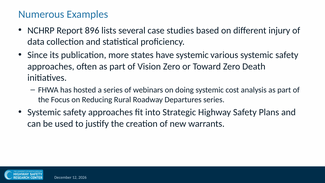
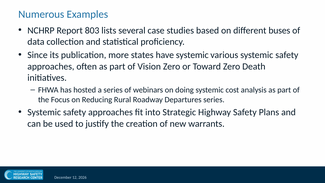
896: 896 -> 803 (92, 30)
injury: injury -> buses (279, 30)
